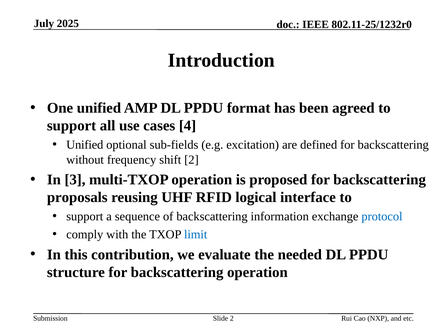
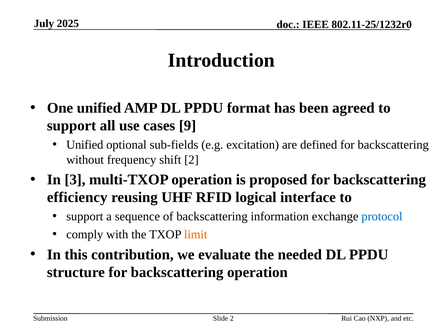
4: 4 -> 9 (188, 126)
proposals: proposals -> efficiency (77, 198)
limit colour: blue -> orange (196, 235)
